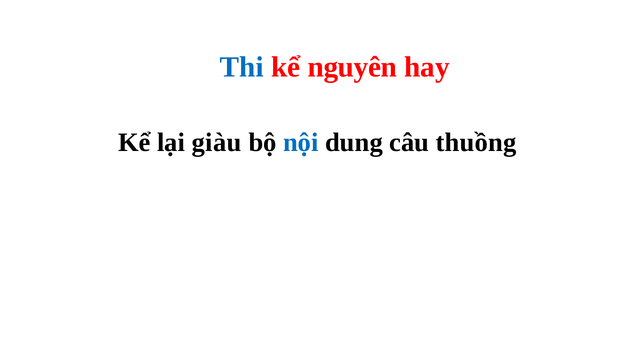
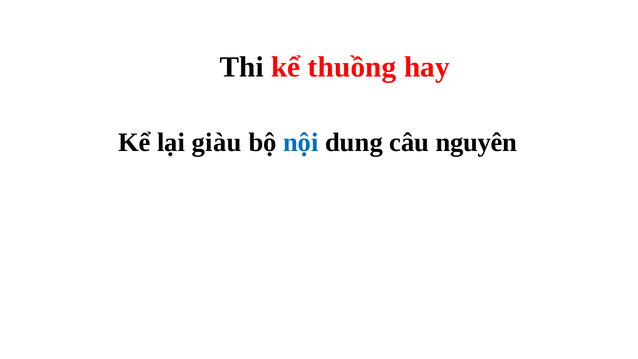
Thi colour: blue -> black (242, 67)
nguyên: nguyên -> thuồng (352, 67)
thuồng: thuồng -> nguyên (476, 143)
